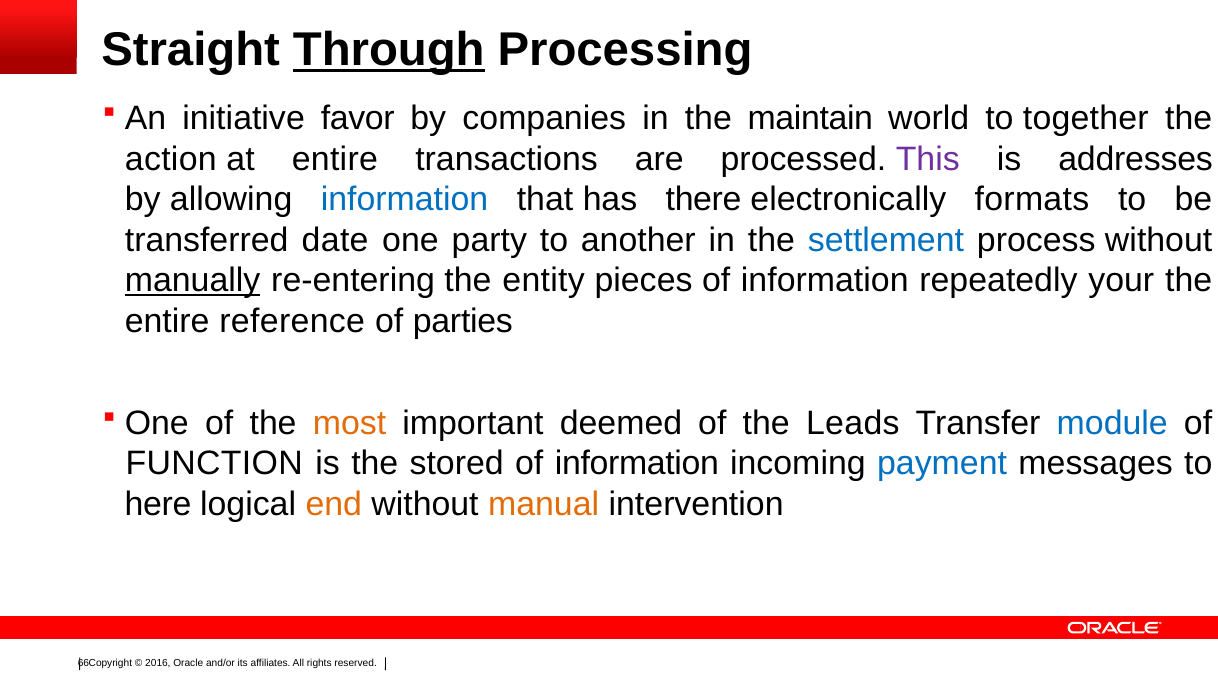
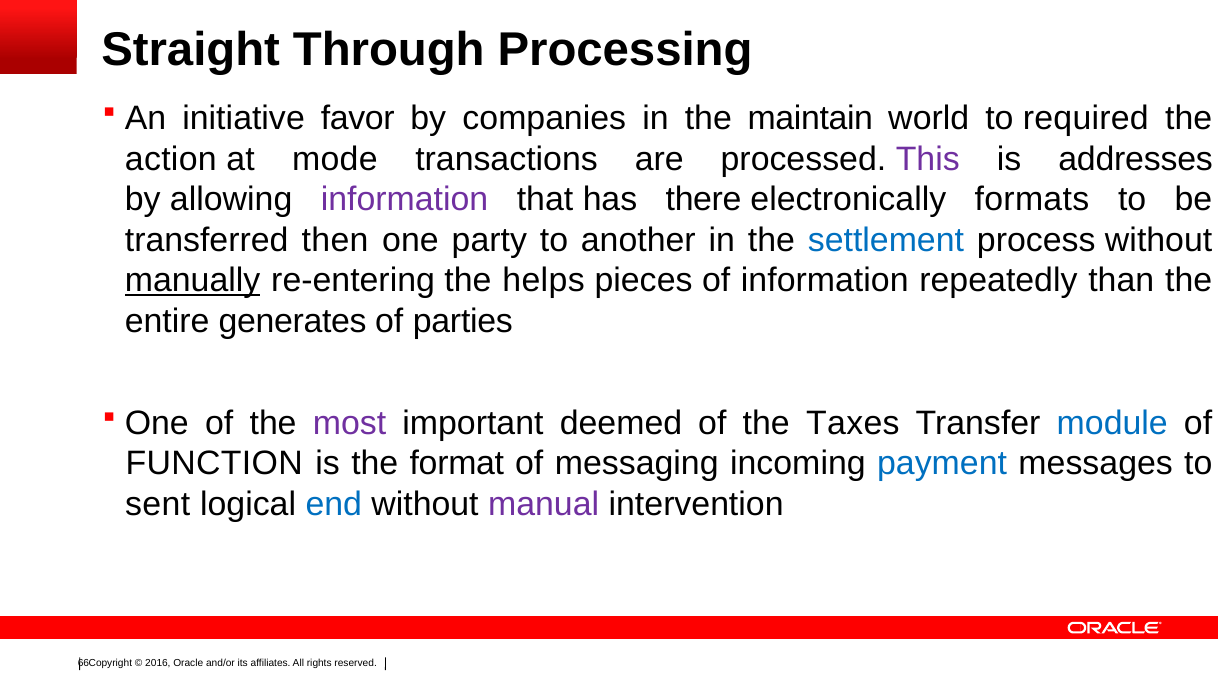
Through underline: present -> none (389, 50)
together: together -> required (1086, 118)
at entire: entire -> mode (335, 159)
information colour: blue -> purple (405, 200)
date: date -> then (335, 240)
entity: entity -> helps (544, 281)
your: your -> than (1121, 281)
reference: reference -> generates (293, 321)
most colour: orange -> purple (349, 423)
Leads: Leads -> Taxes (853, 423)
stored: stored -> format (457, 464)
information: information -> messaging (637, 464)
here: here -> sent (158, 504)
end colour: orange -> blue (334, 504)
manual colour: orange -> purple (544, 504)
